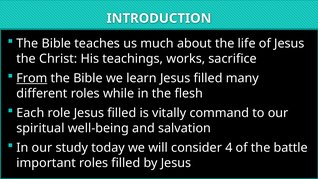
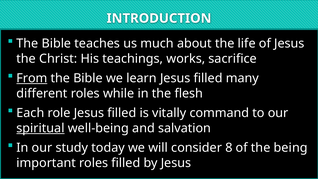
spiritual underline: none -> present (40, 128)
4: 4 -> 8 (229, 148)
battle: battle -> being (291, 148)
